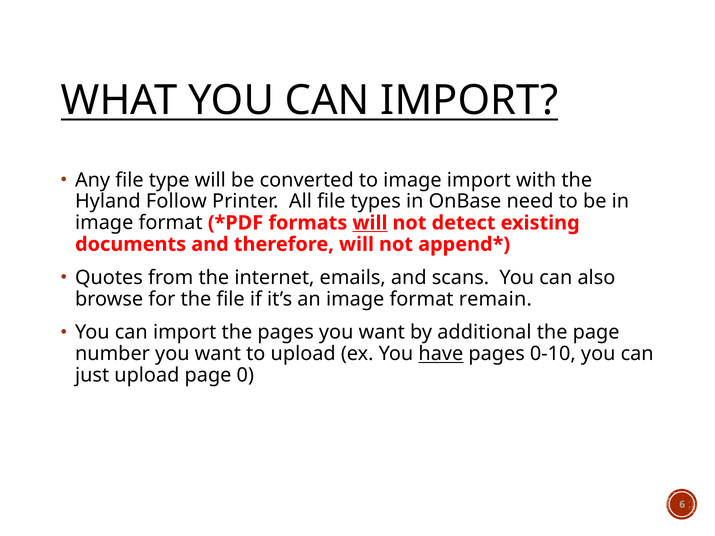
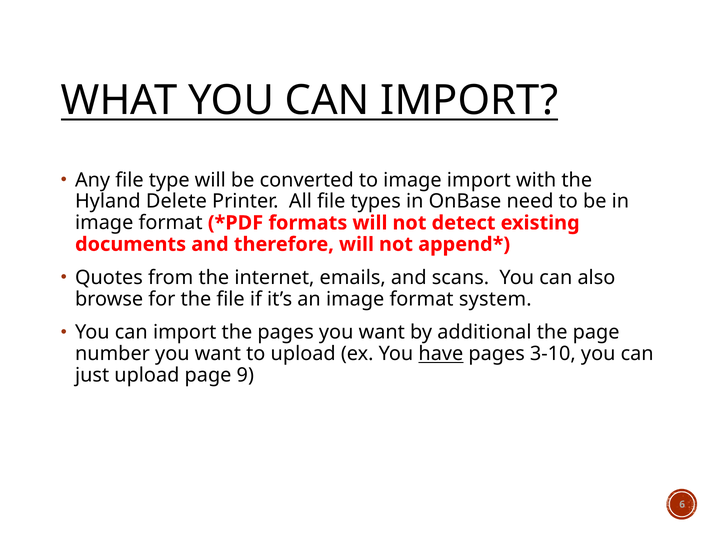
Follow: Follow -> Delete (176, 202)
will underline: present -> none (370, 223)
remain: remain -> system (495, 299)
0-10: 0-10 -> 3-10 (553, 354)
0: 0 -> 9 (245, 375)
